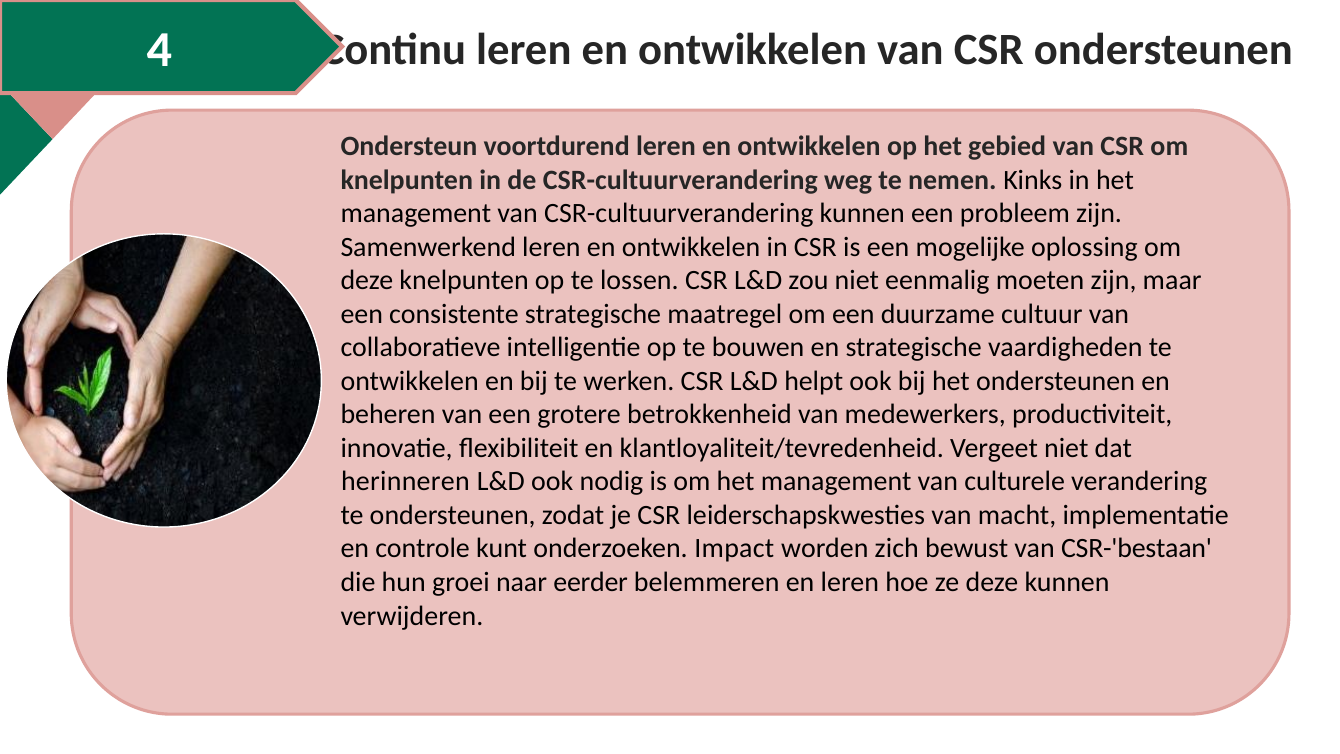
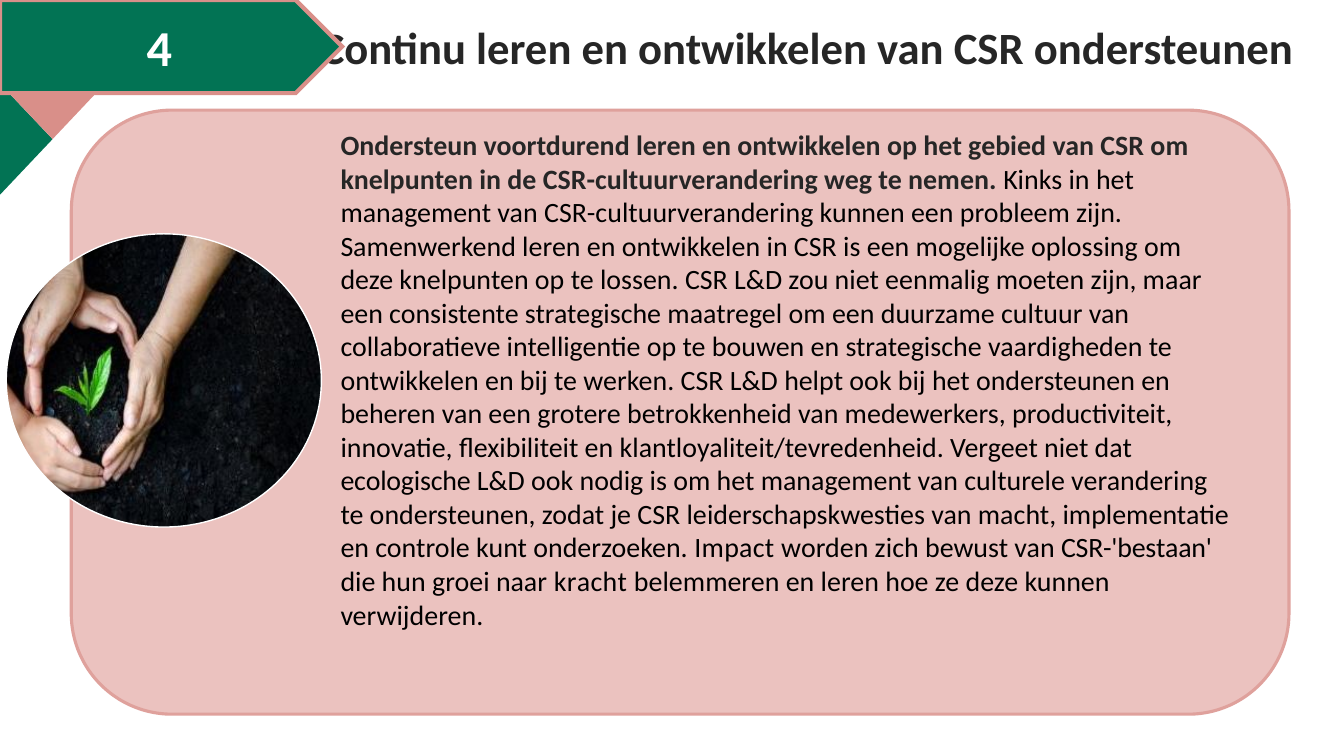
herinneren: herinneren -> ecologische (406, 482)
eerder: eerder -> kracht (590, 582)
